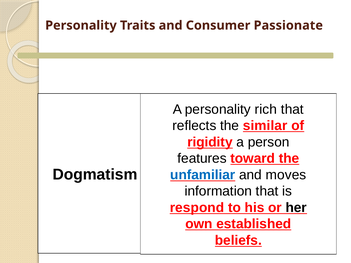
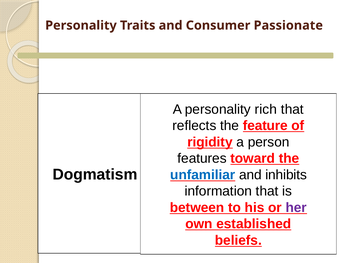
similar: similar -> feature (265, 126)
moves: moves -> inhibits (286, 175)
respond: respond -> between (197, 208)
her colour: black -> purple (296, 208)
